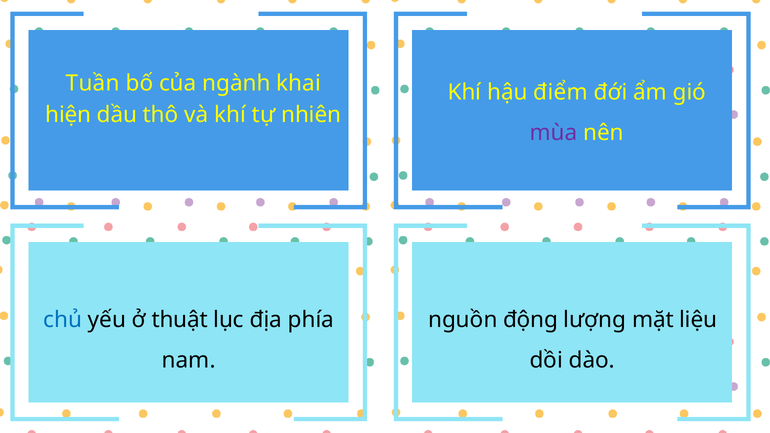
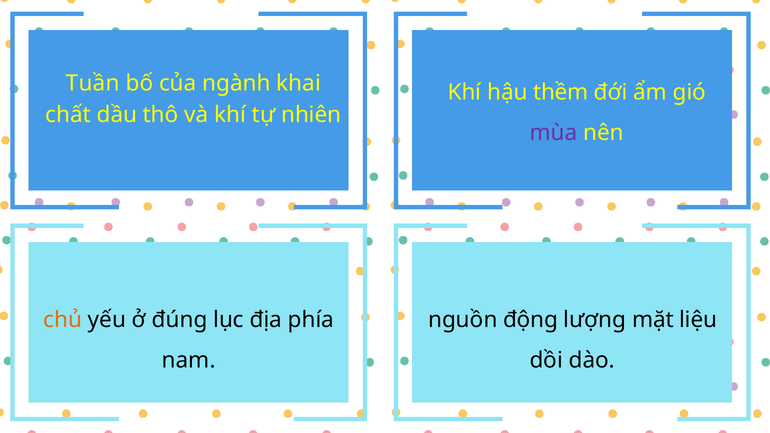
điểm: điểm -> thềm (561, 92)
hiện: hiện -> chất (68, 115)
chủ colour: blue -> orange (63, 320)
thuật: thuật -> đúng (180, 320)
